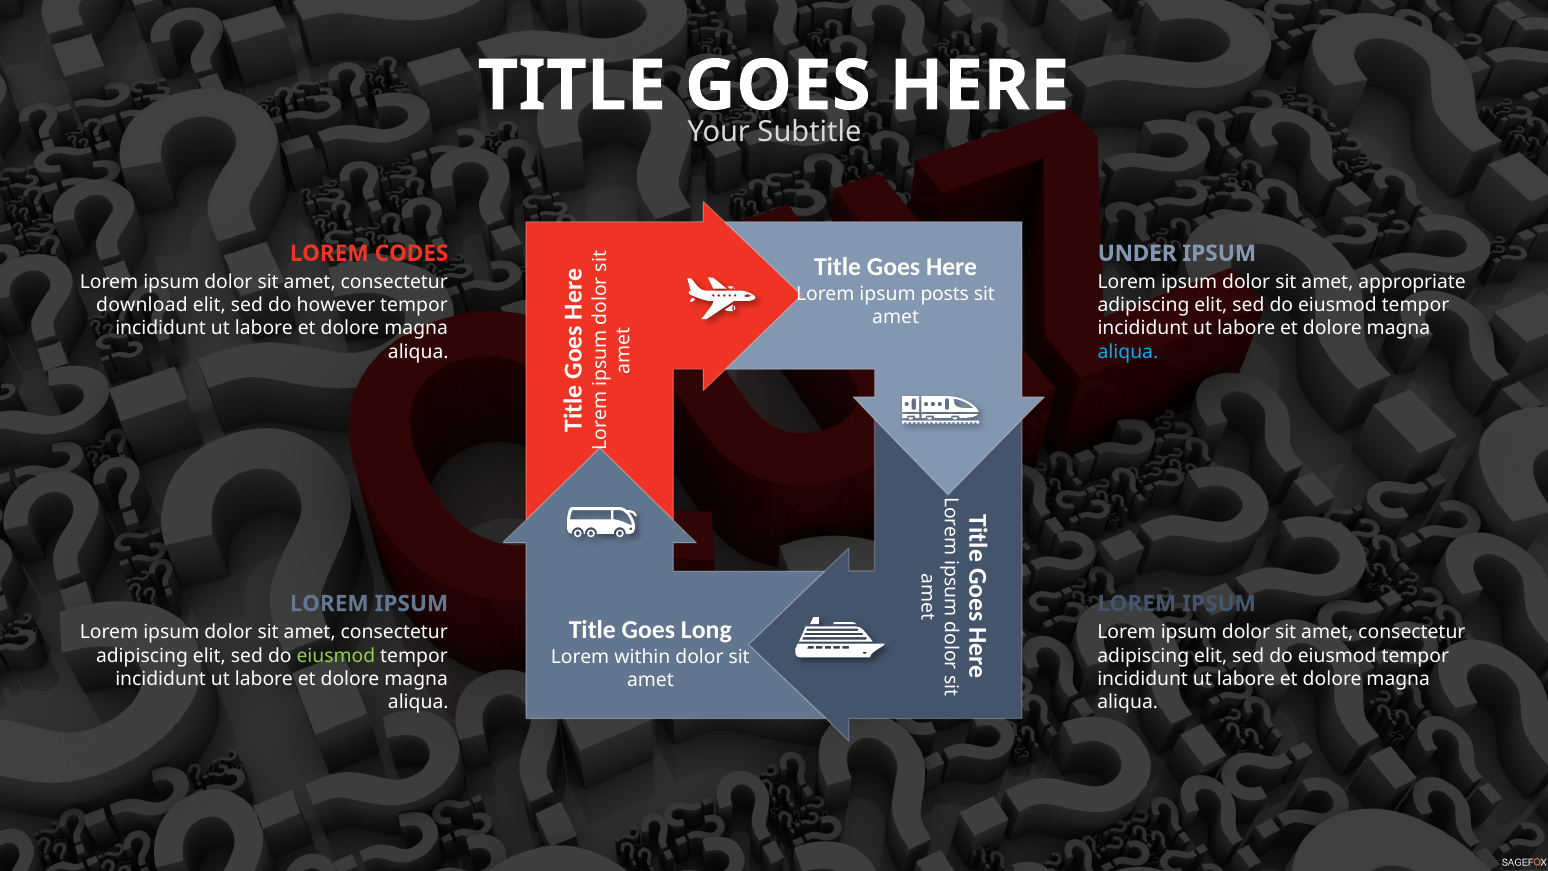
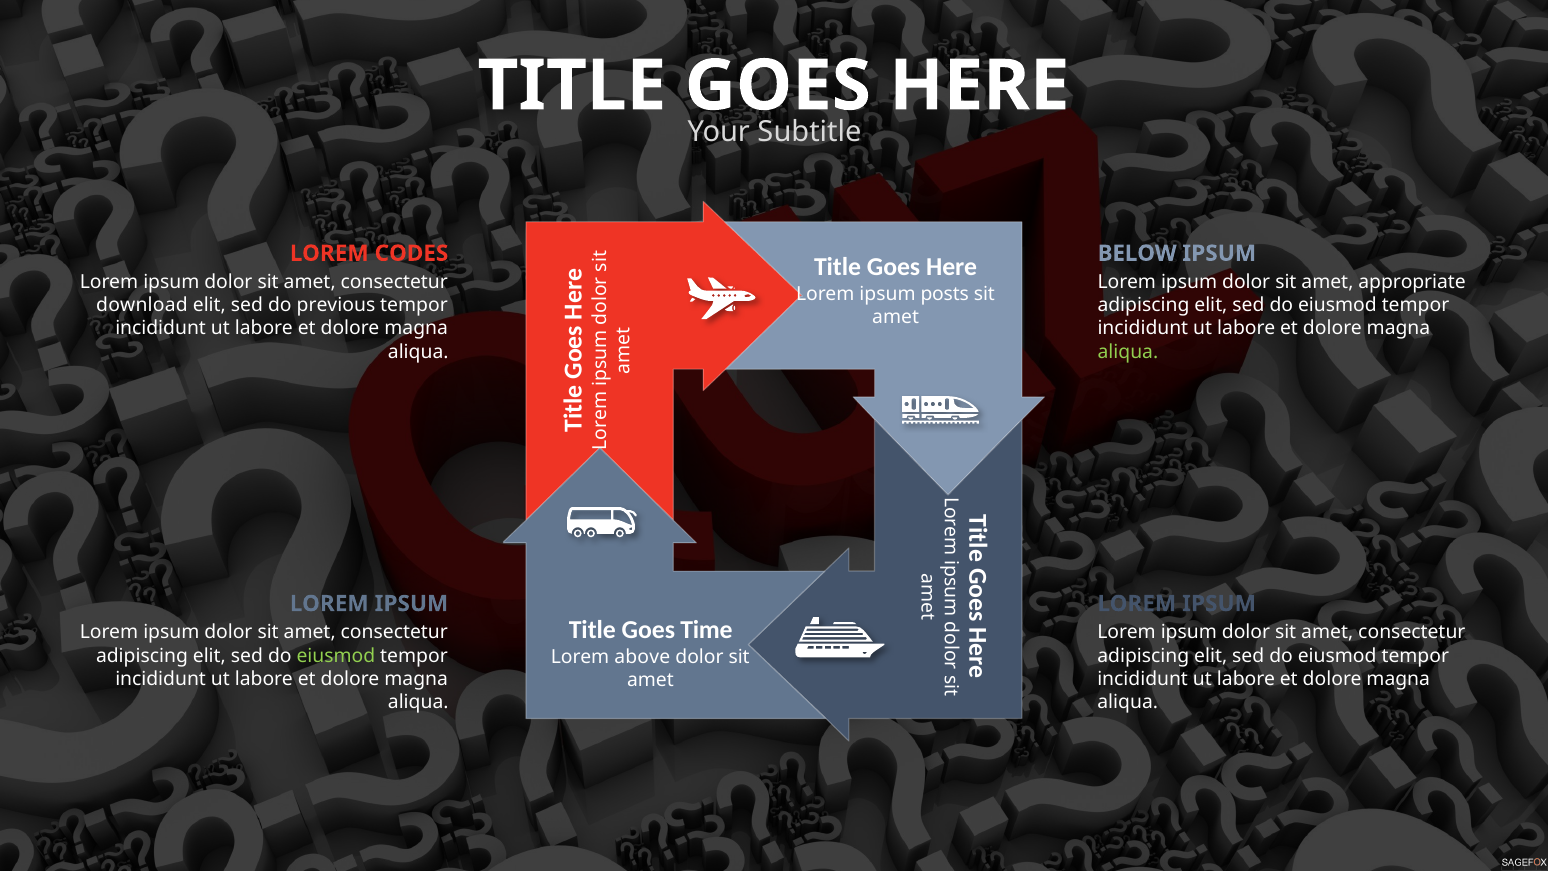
UNDER: UNDER -> BELOW (1137, 253)
however: however -> previous (336, 305)
aliqua colour: light blue -> light green (1128, 352)
Long: Long -> Time (706, 630)
within: within -> above (642, 657)
